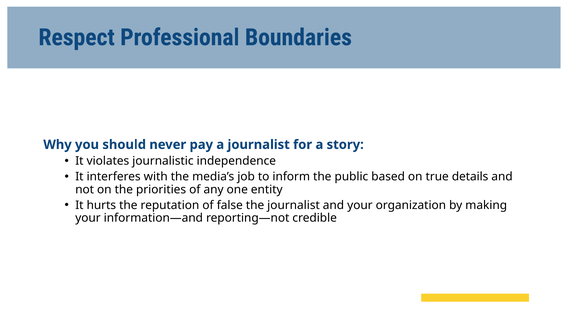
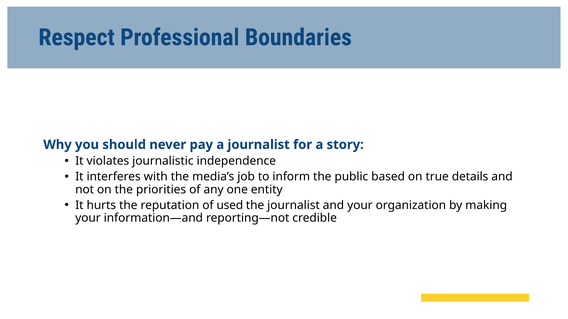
false: false -> used (230, 206)
